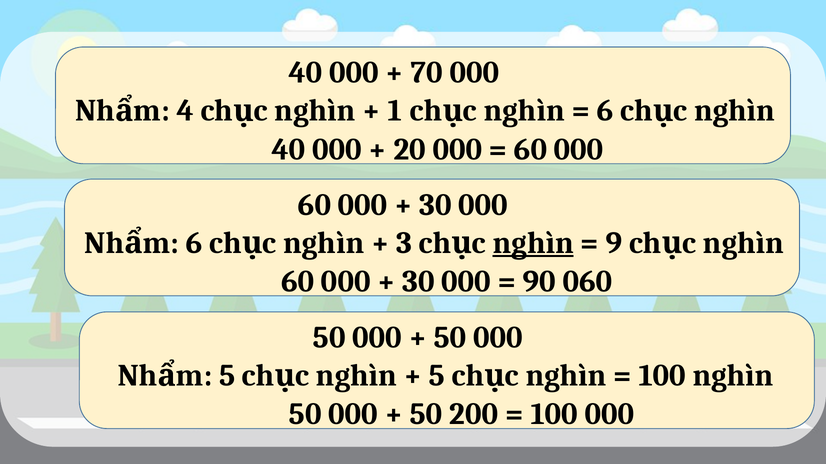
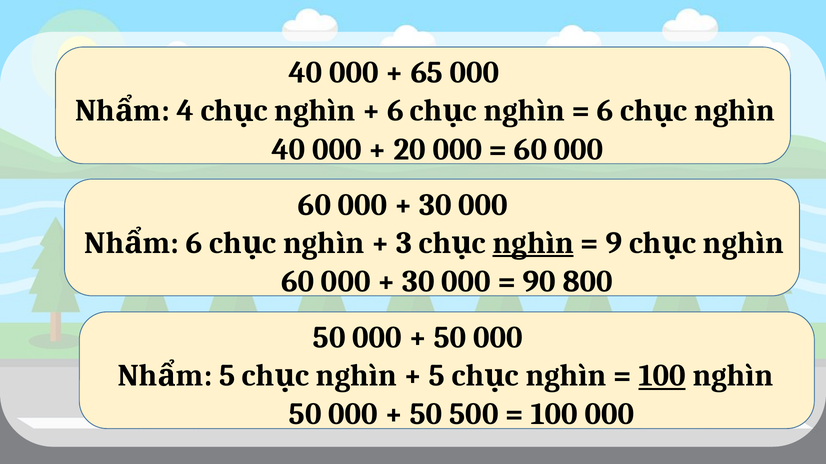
70: 70 -> 65 (427, 73)
1: 1 -> 6 (395, 111)
060: 060 -> 800 (588, 282)
100 underline: none -> present (662, 376)
200: 200 -> 500 (474, 415)
